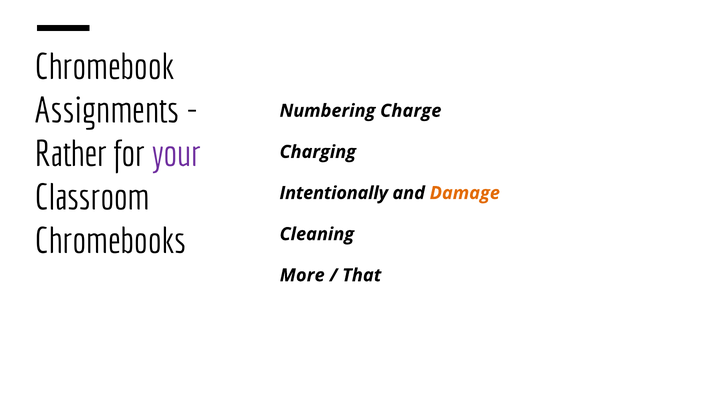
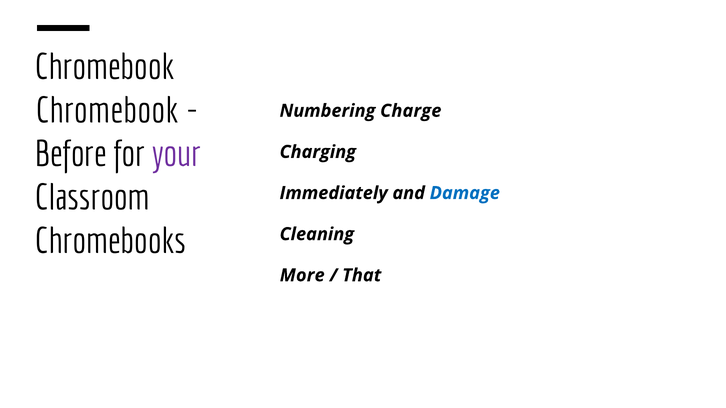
Assignments: Assignments -> Chromebook (107, 111)
Rather: Rather -> Before (71, 154)
Intentionally: Intentionally -> Immediately (334, 193)
Damage colour: orange -> blue (465, 193)
